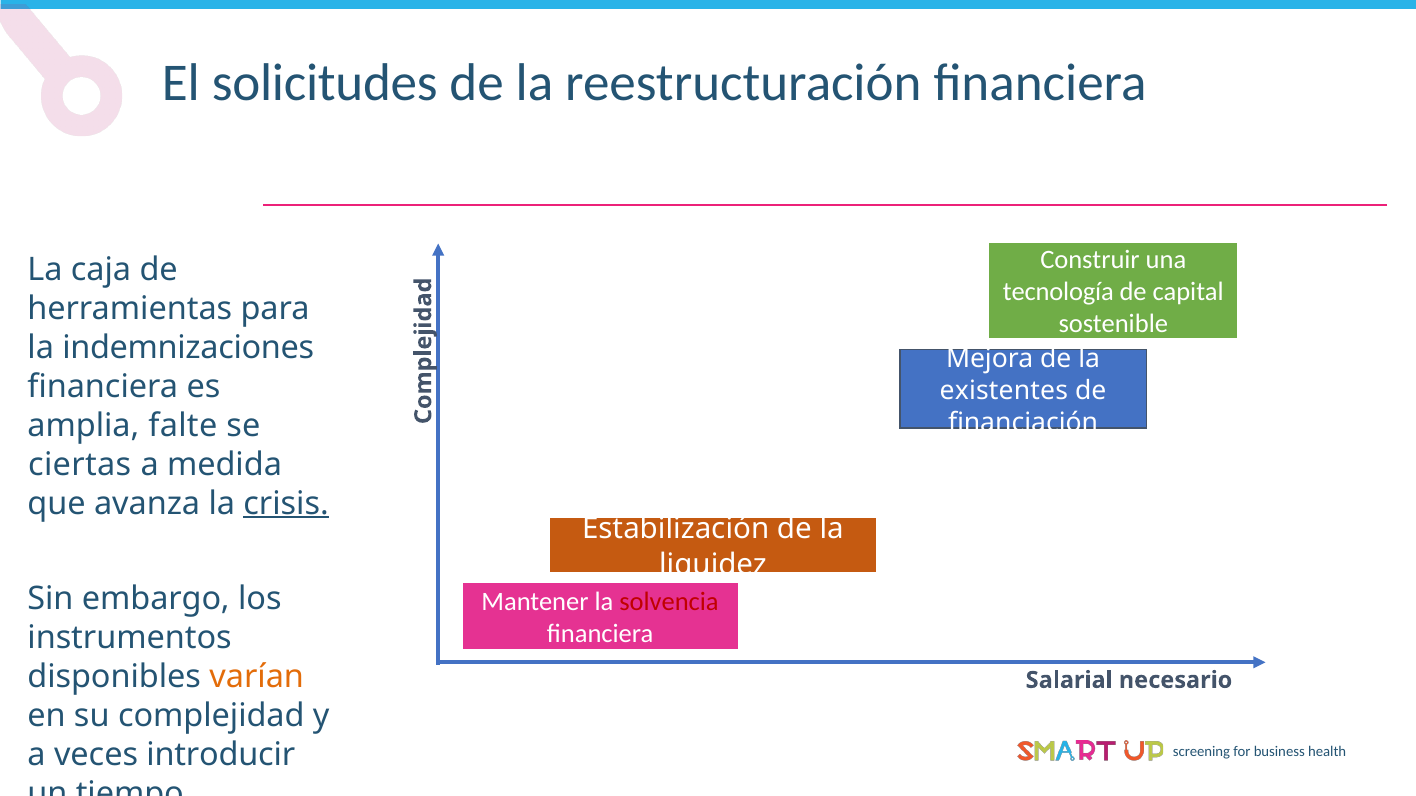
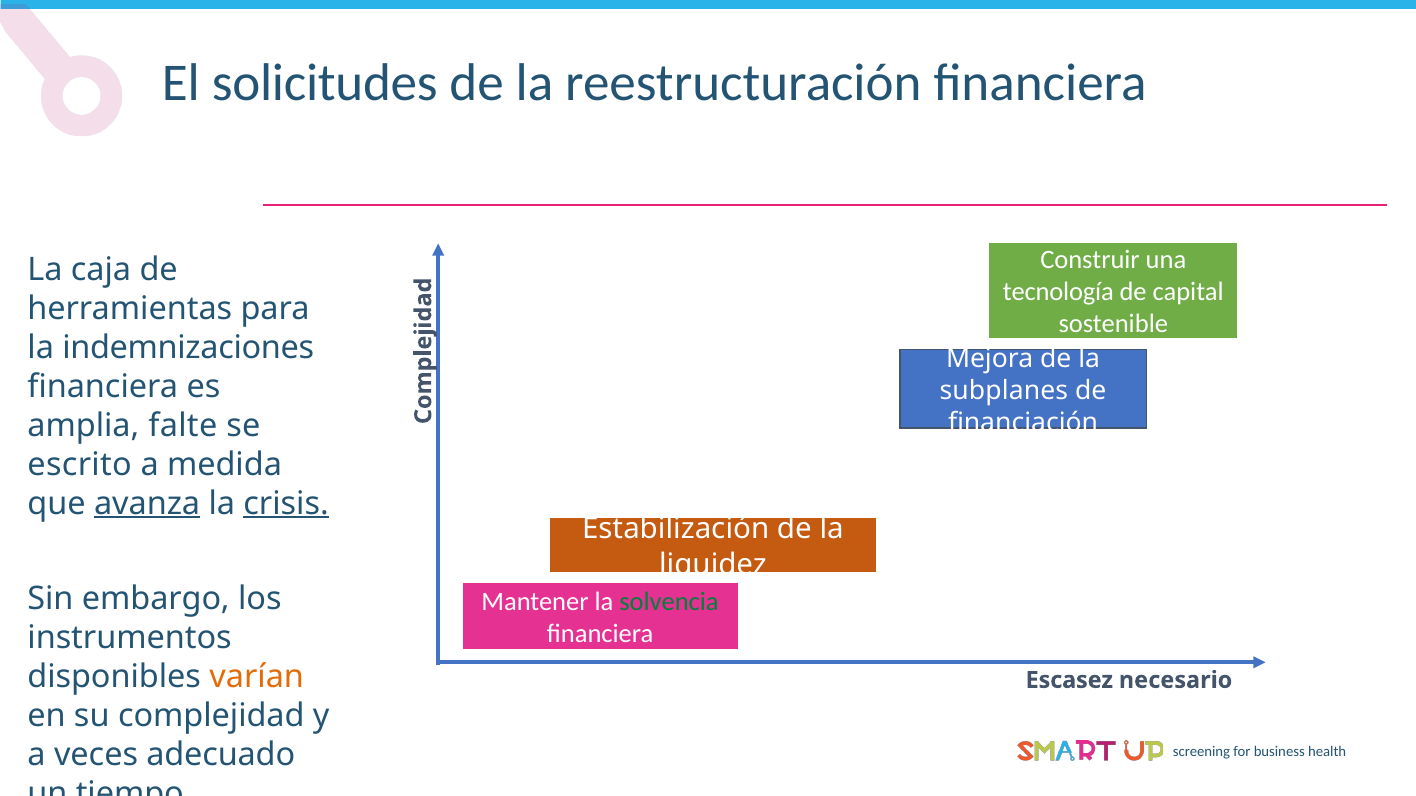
existentes: existentes -> subplanes (1004, 391)
ciertas: ciertas -> escrito (80, 465)
avanza underline: none -> present (147, 504)
solvencia colour: red -> green (669, 602)
Salarial: Salarial -> Escasez (1069, 681)
introducir: introducir -> adecuado (221, 755)
